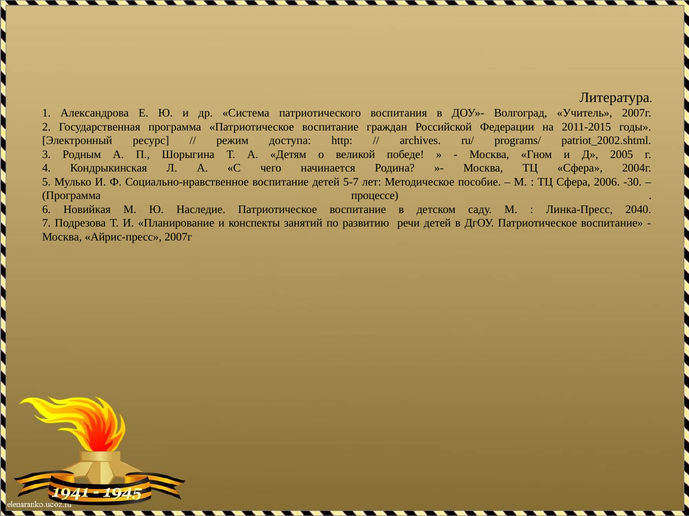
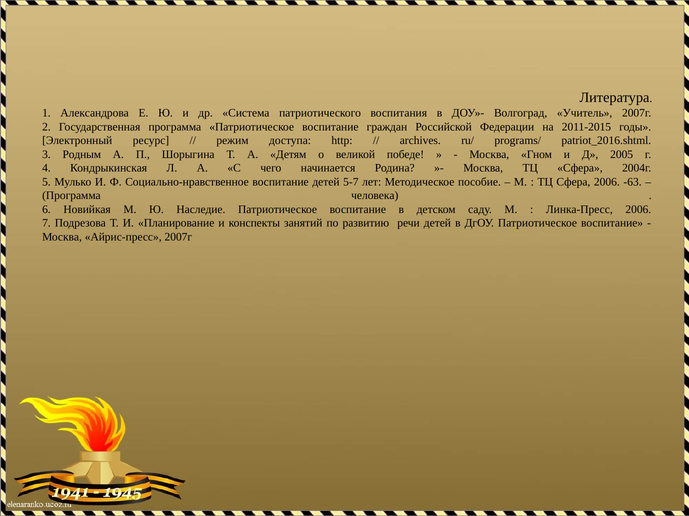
patriot_2002.shtml: patriot_2002.shtml -> patriot_2016.shtml (606, 141)
-30: -30 -> -63 (633, 182)
процессе: процессе -> человека (375, 196)
Линка-Пресс 2040: 2040 -> 2006 (638, 210)
